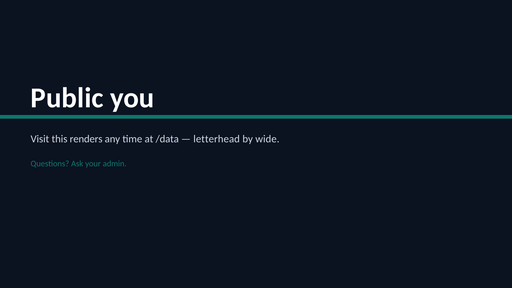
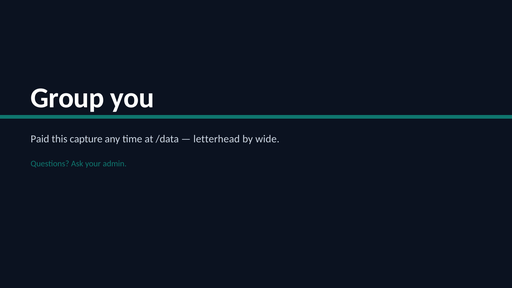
Public: Public -> Group (67, 98)
Visit: Visit -> Paid (40, 139)
renders: renders -> capture (86, 139)
